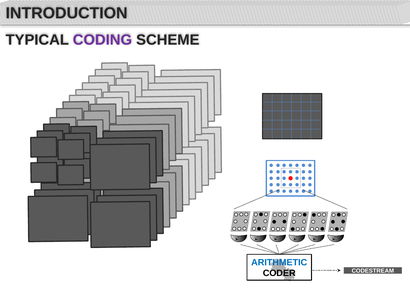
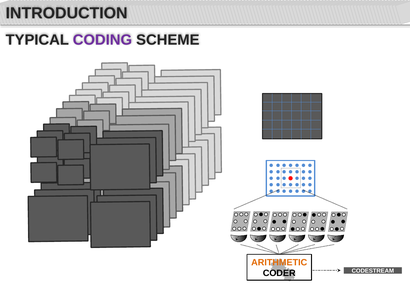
ARITHMETIC colour: blue -> orange (279, 262)
